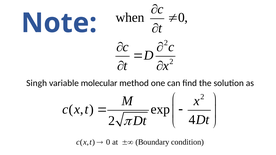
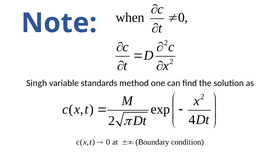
molecular: molecular -> standards (99, 83)
